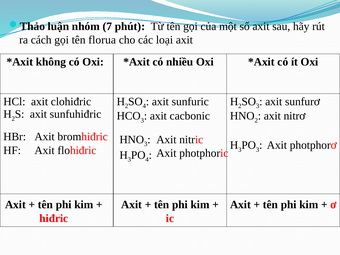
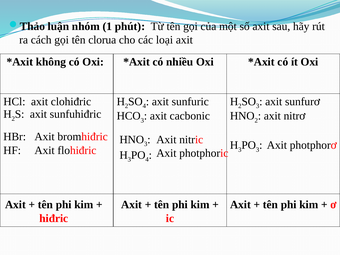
7: 7 -> 1 (107, 26)
florua: florua -> clorua (102, 40)
